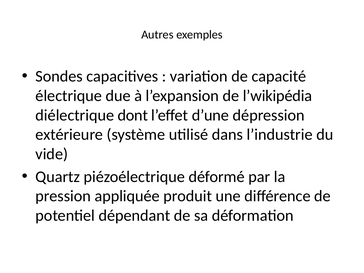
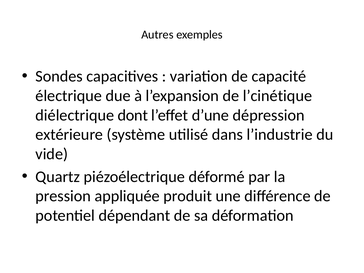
l’wikipédia: l’wikipédia -> l’cinétique (277, 96)
